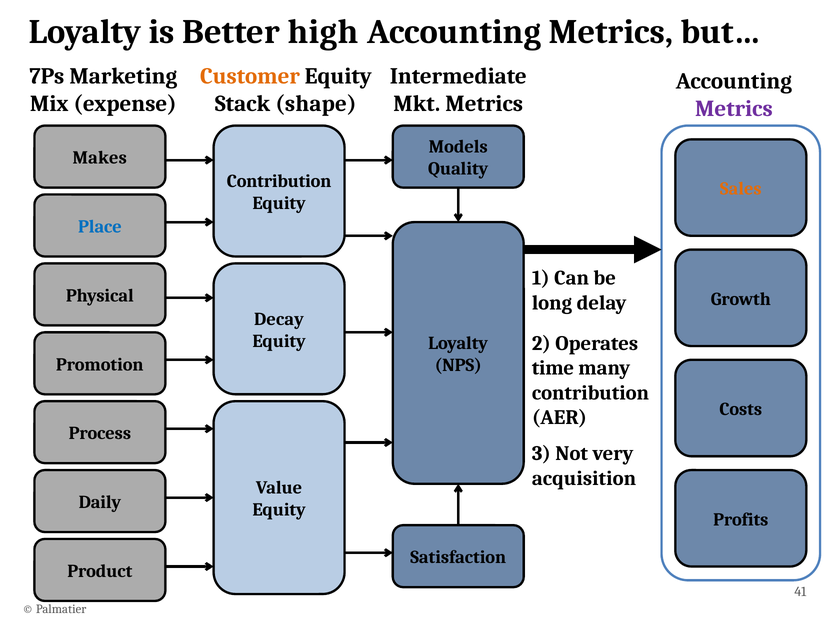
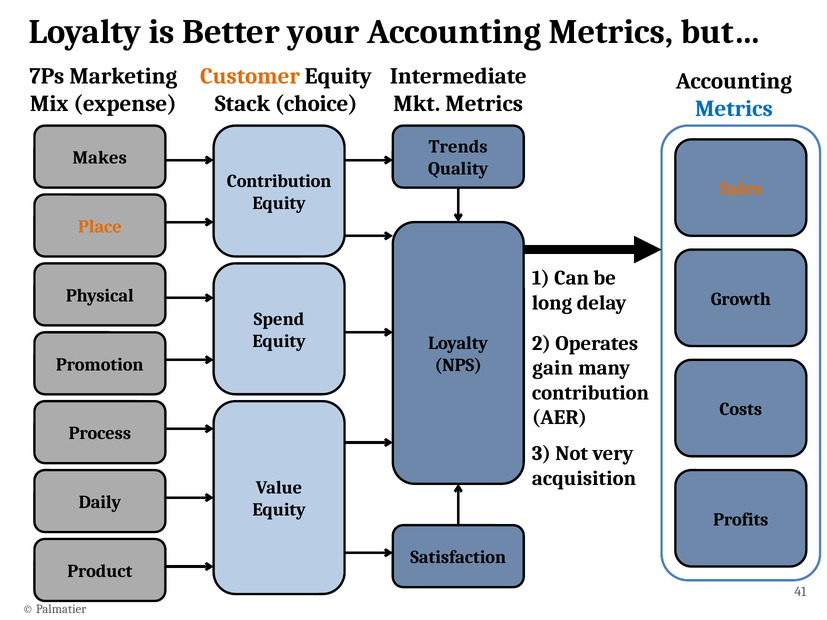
high: high -> your (323, 32)
shape: shape -> choice (316, 104)
Metrics colour: purple -> blue (734, 109)
Models: Models -> Trends (458, 147)
Place colour: blue -> orange (100, 227)
Decay: Decay -> Spend (279, 319)
time: time -> gain (553, 368)
